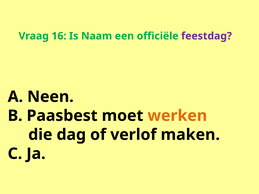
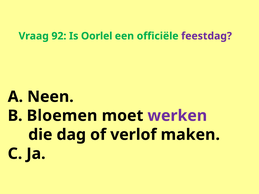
16: 16 -> 92 (59, 36)
Naam: Naam -> Oorlel (97, 36)
Paasbest: Paasbest -> Bloemen (62, 116)
werken colour: orange -> purple (177, 116)
